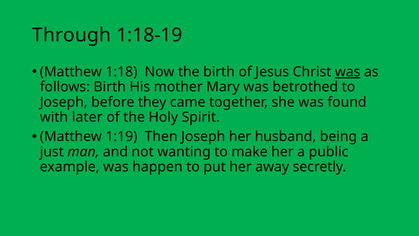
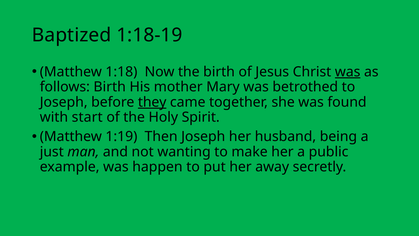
Through: Through -> Baptized (72, 35)
they underline: none -> present (152, 102)
later: later -> start (87, 117)
